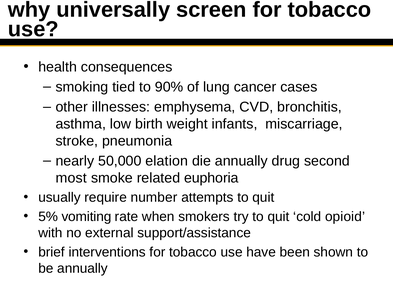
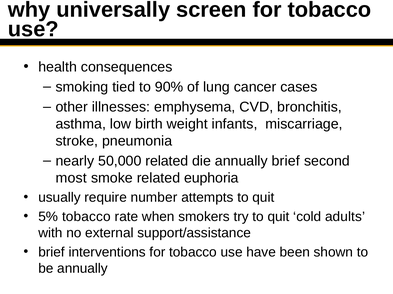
50,000 elation: elation -> related (167, 161)
annually drug: drug -> brief (286, 161)
5% vomiting: vomiting -> tobacco (86, 217)
opioid: opioid -> adults (345, 217)
